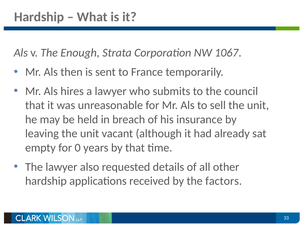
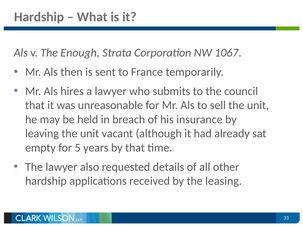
0: 0 -> 5 (78, 148)
factors: factors -> leasing (224, 181)
